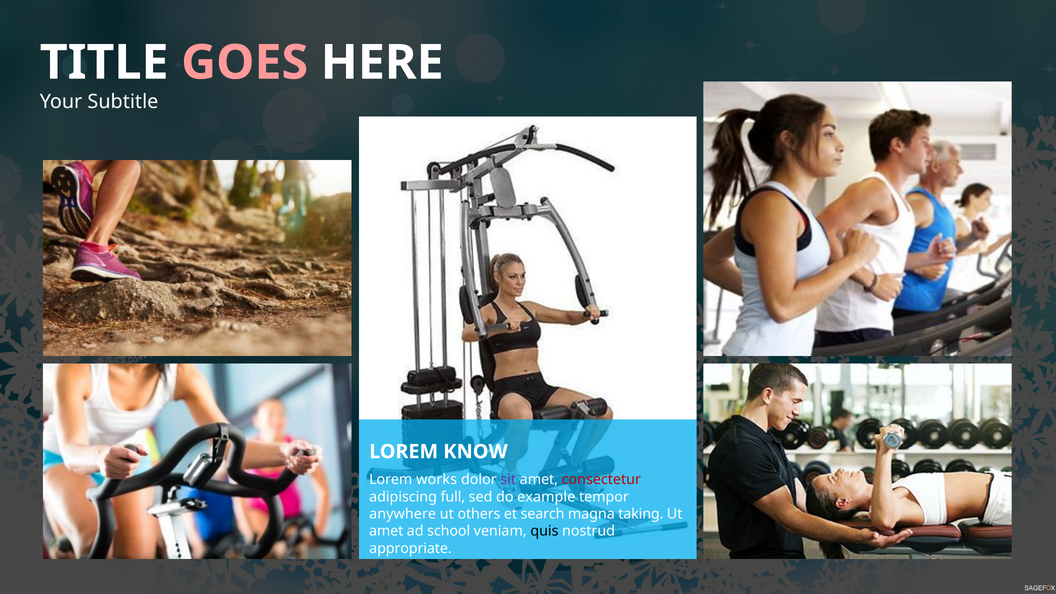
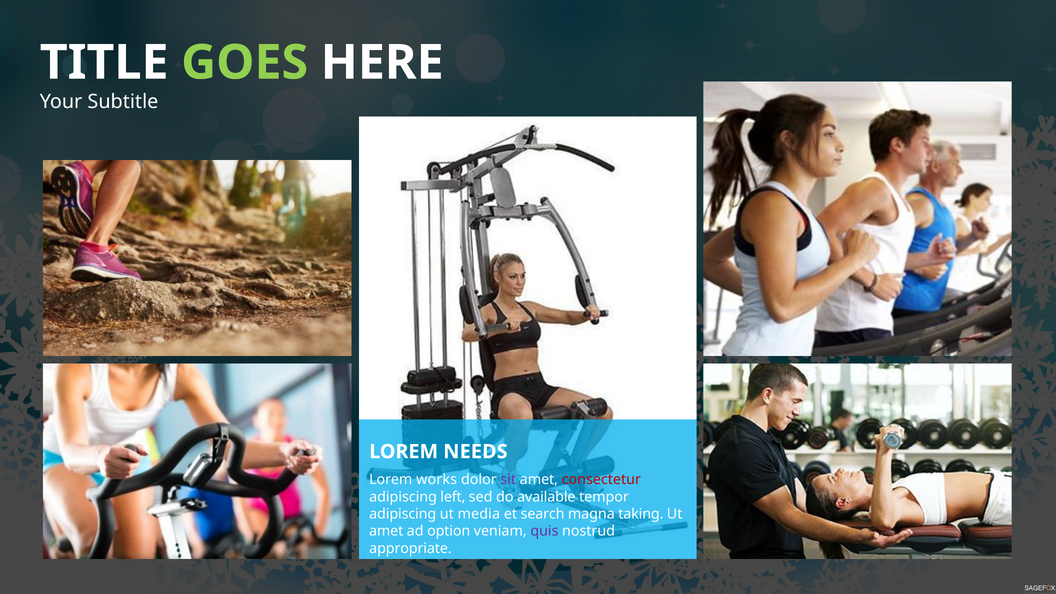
GOES colour: pink -> light green (245, 63)
KNOW: KNOW -> NEEDS (475, 452)
full: full -> left (453, 497)
example: example -> available (546, 497)
anywhere: anywhere -> adipiscing (403, 514)
others: others -> media (479, 514)
school: school -> option (449, 531)
quis colour: black -> purple (544, 531)
